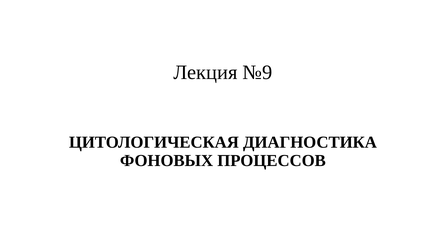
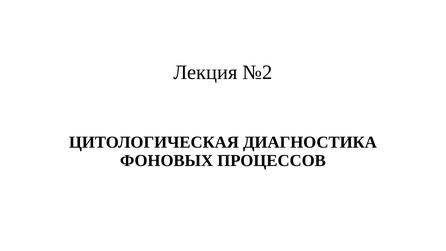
№9: №9 -> №2 (257, 72)
